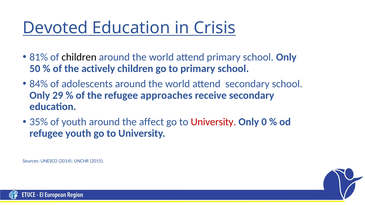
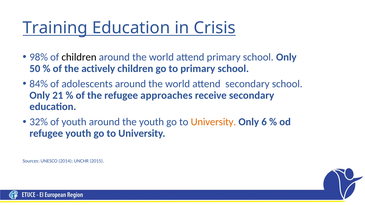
Devoted: Devoted -> Training (55, 28)
81%: 81% -> 98% (39, 57)
29: 29 -> 21 (58, 95)
35%: 35% -> 32% (39, 122)
the affect: affect -> youth (152, 122)
University colour: red -> orange (213, 122)
0: 0 -> 6 (264, 122)
